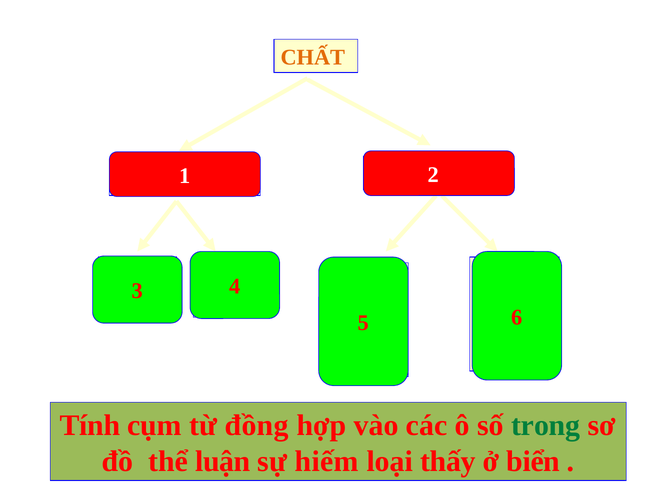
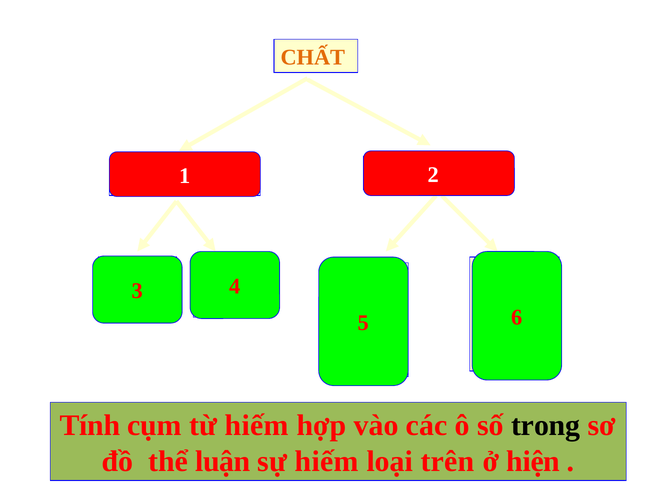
từ đồng: đồng -> hiếm (257, 426)
trong colour: green -> black (546, 426)
thấy: thấy -> trên (448, 462)
biển: biển -> hiện (533, 462)
